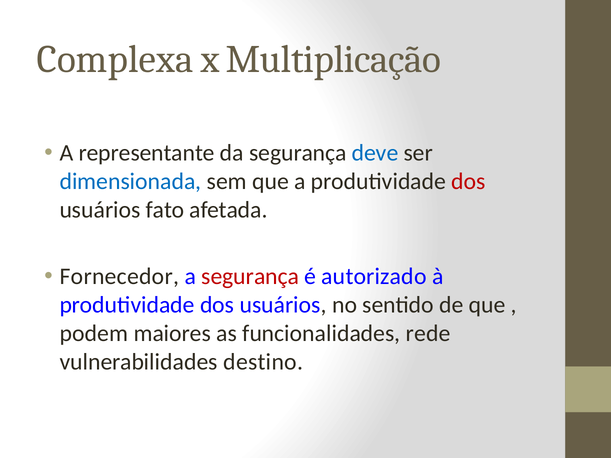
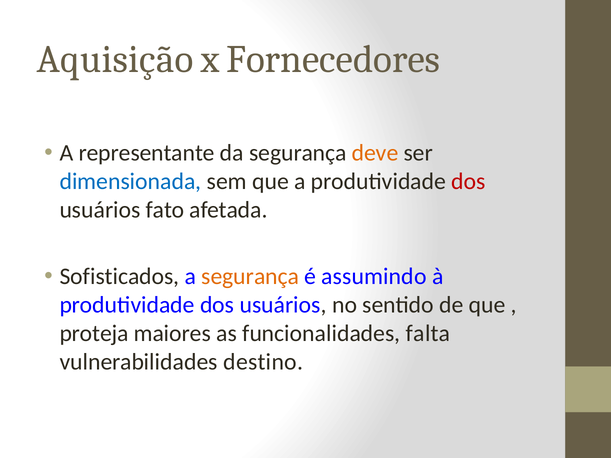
Complexa: Complexa -> Aquisição (115, 59)
Multiplicação: Multiplicação -> Fornecedores (333, 59)
deve colour: blue -> orange (375, 153)
Fornecedor: Fornecedor -> Sofisticados (119, 277)
segurança colour: red -> orange (250, 277)
autorizado: autorizado -> assumindo (374, 277)
podem: podem -> proteja (94, 334)
rede: rede -> falta (428, 334)
